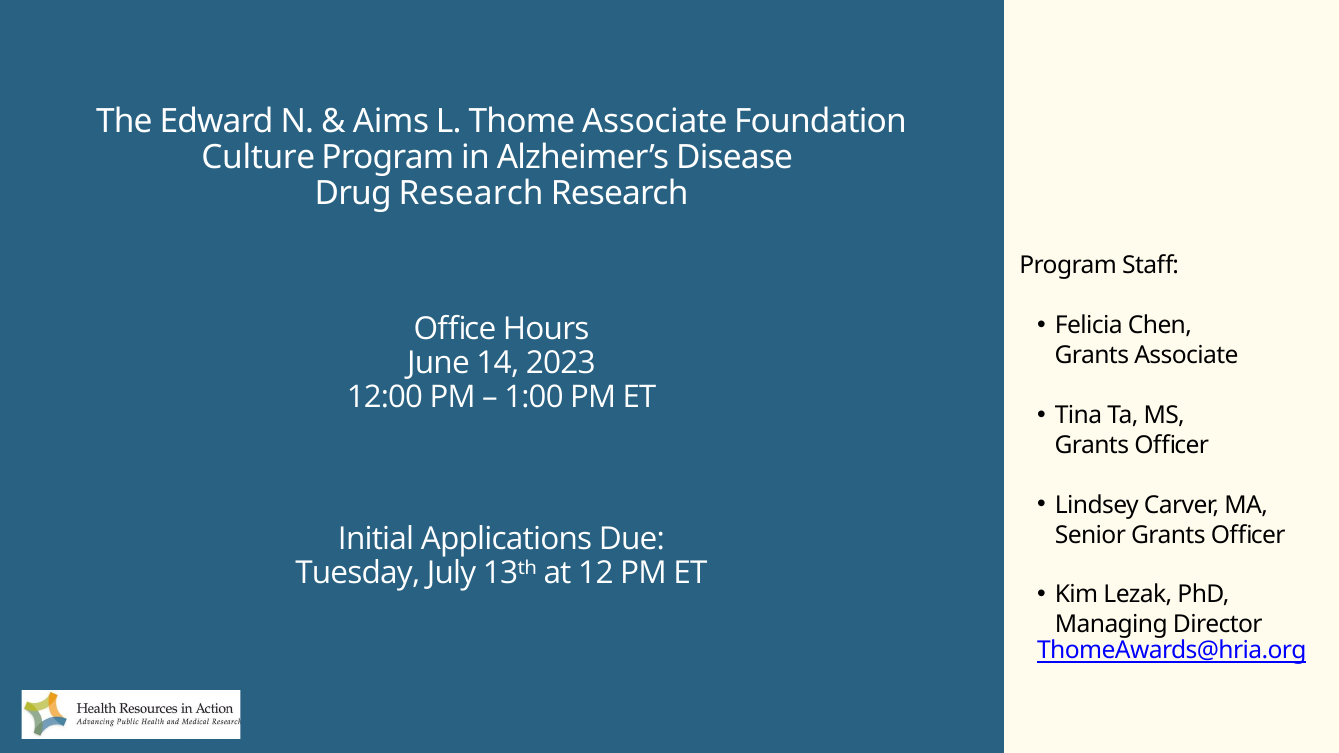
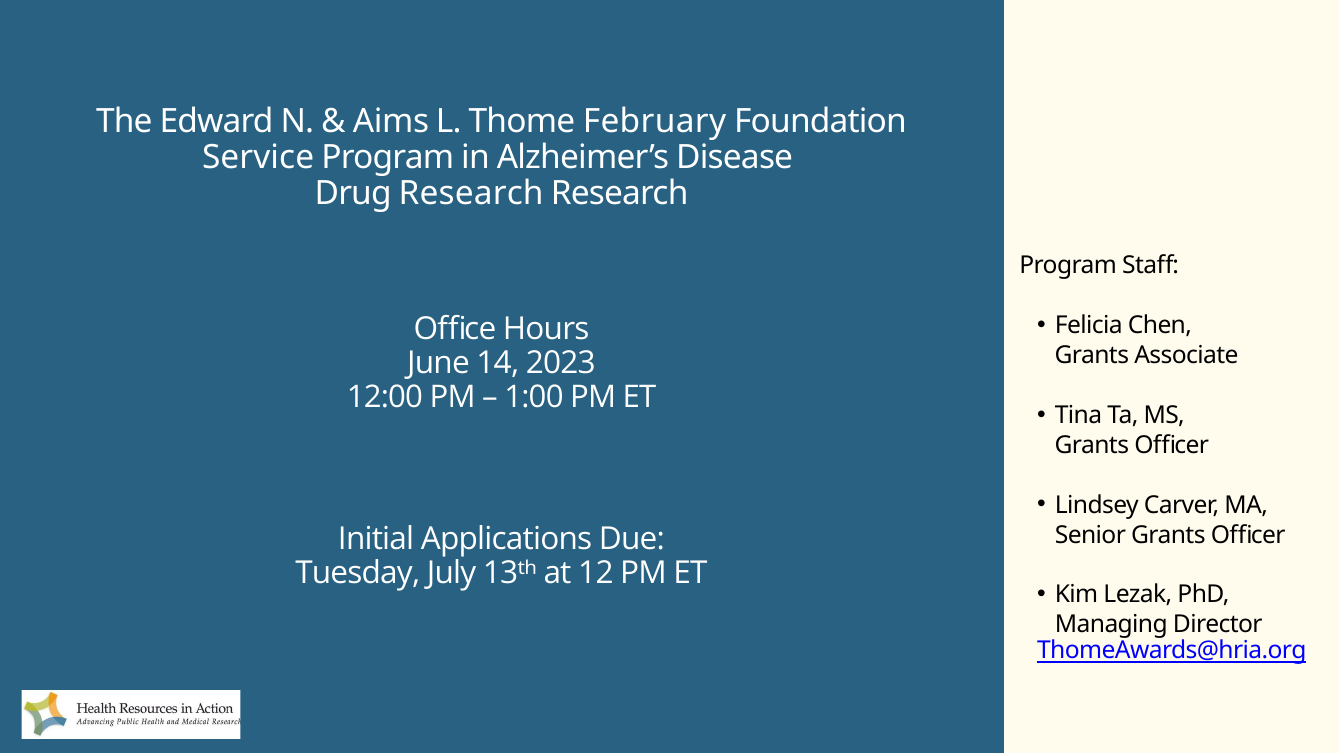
Thome Associate: Associate -> February (655, 121)
Culture: Culture -> Service (258, 158)
